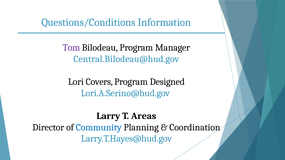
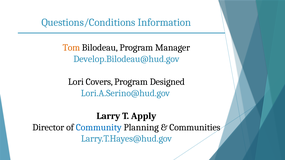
Tom colour: purple -> orange (71, 48)
Central.Bilodeau@hud.gov: Central.Bilodeau@hud.gov -> Develop.Bilodeau@hud.gov (126, 59)
Areas: Areas -> Apply (144, 116)
Coordination: Coordination -> Communities (195, 128)
